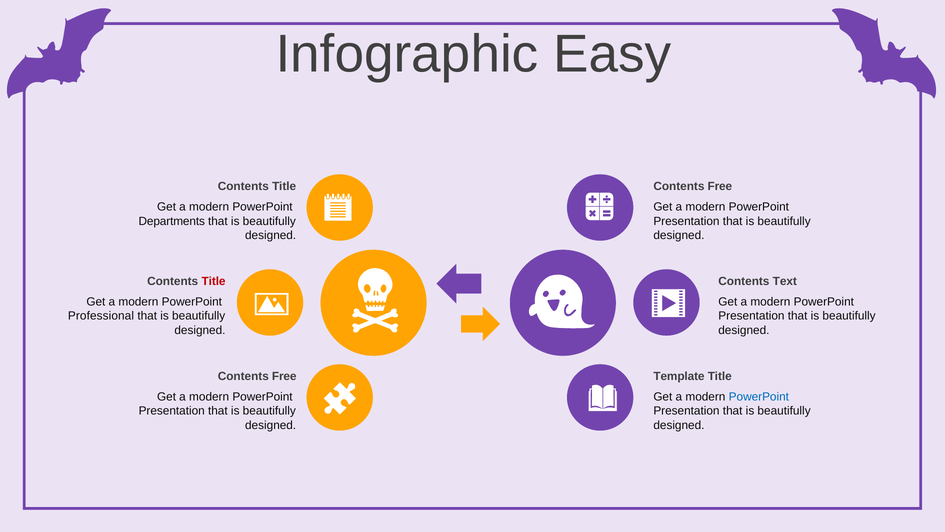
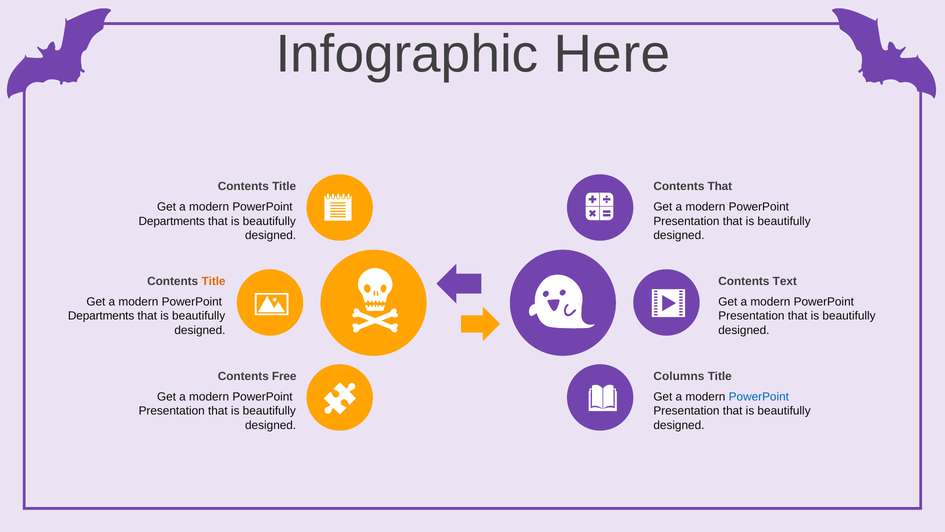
Easy: Easy -> Here (612, 54)
Free: Free -> That (720, 186)
Title colour: red -> orange (214, 281)
Professional: Professional -> Departments (101, 316)
Template: Template -> Columns (679, 376)
